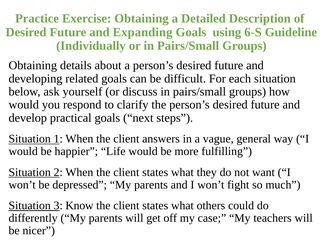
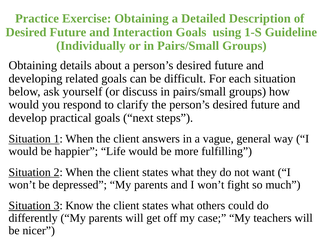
Expanding: Expanding -> Interaction (143, 32)
6-S: 6-S -> 1-S (253, 32)
